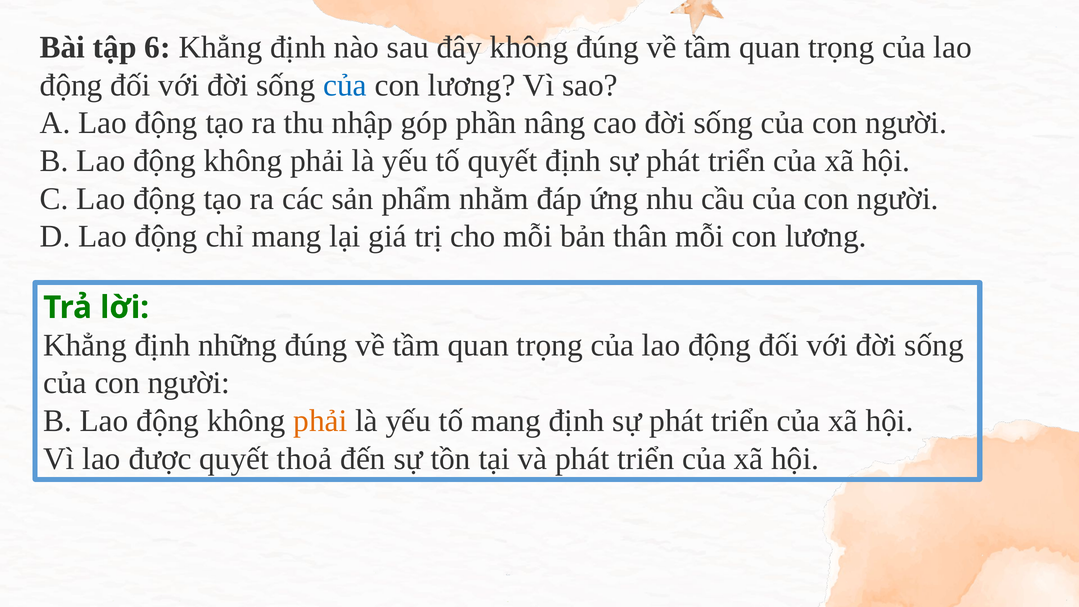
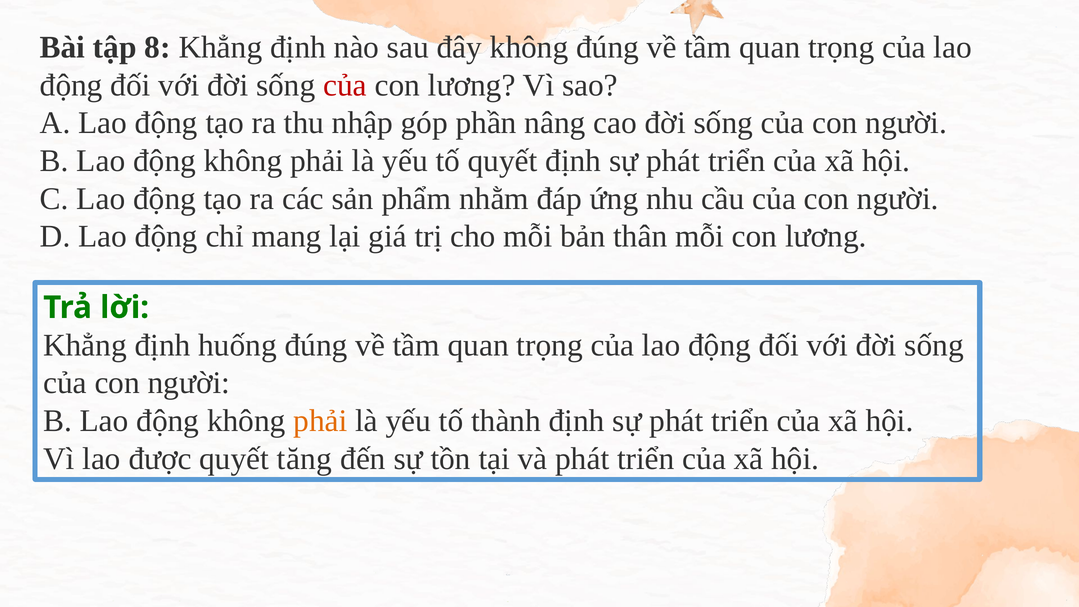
6: 6 -> 8 (158, 47)
của colour: blue -> red (345, 85)
những: những -> huống (238, 345)
tố mang: mang -> thành (506, 421)
thoả: thoả -> tăng (305, 459)
